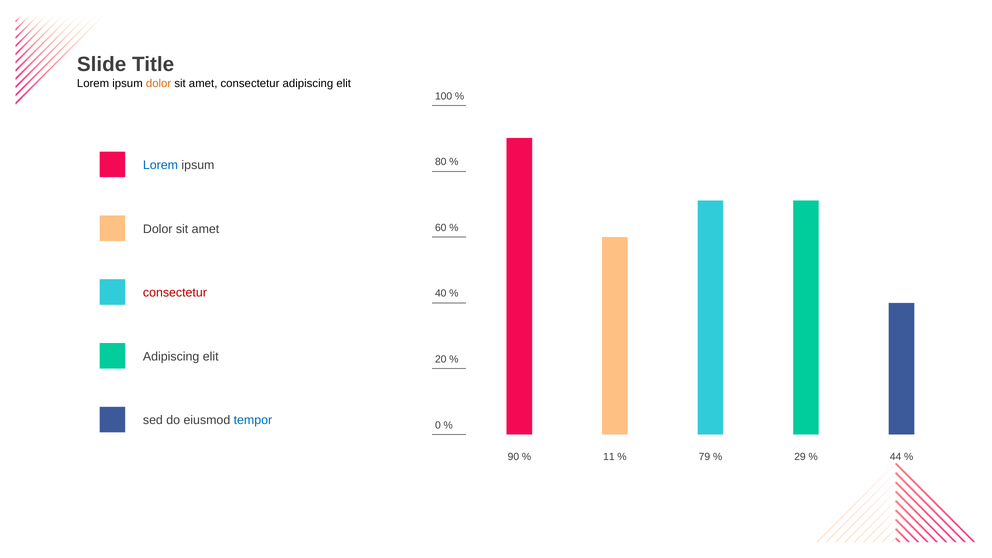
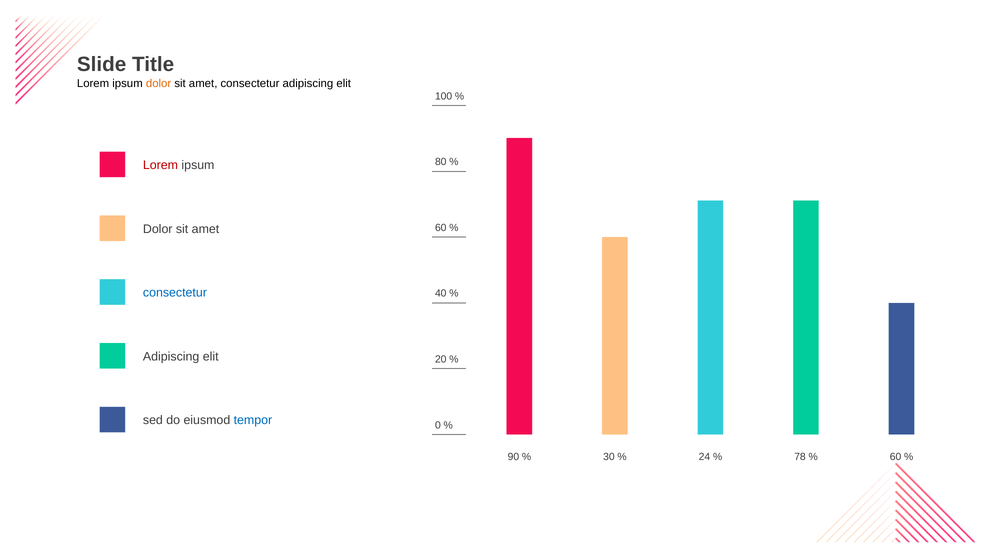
Lorem colour: blue -> red (161, 165)
consectetur colour: red -> blue (175, 293)
11: 11 -> 30 (609, 457)
79: 79 -> 24 (704, 457)
29: 29 -> 78 (800, 457)
44: 44 -> 60 (896, 457)
